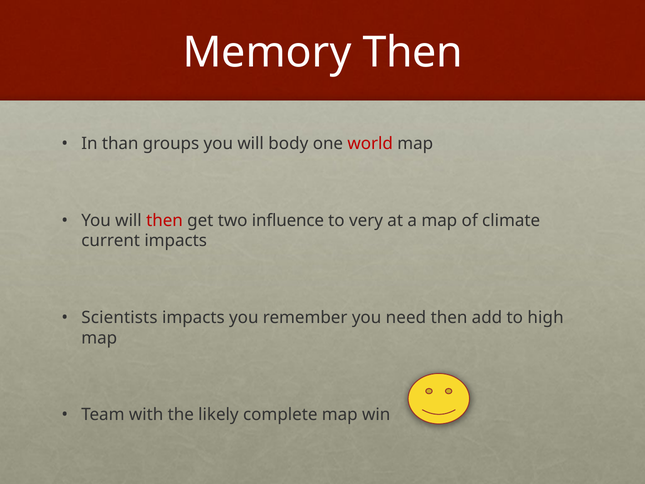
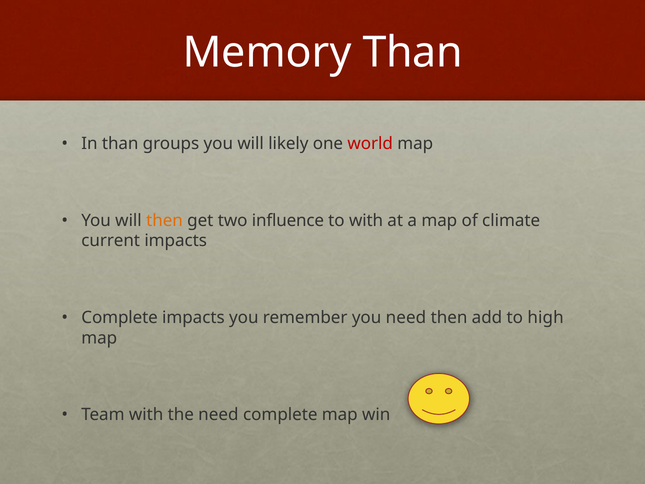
Memory Then: Then -> Than (413, 53)
body: body -> likely (288, 144)
then colour: red -> orange (164, 220)
to very: very -> with (366, 220)
Scientists: Scientists -> Complete (120, 317)
the likely: likely -> need (218, 415)
